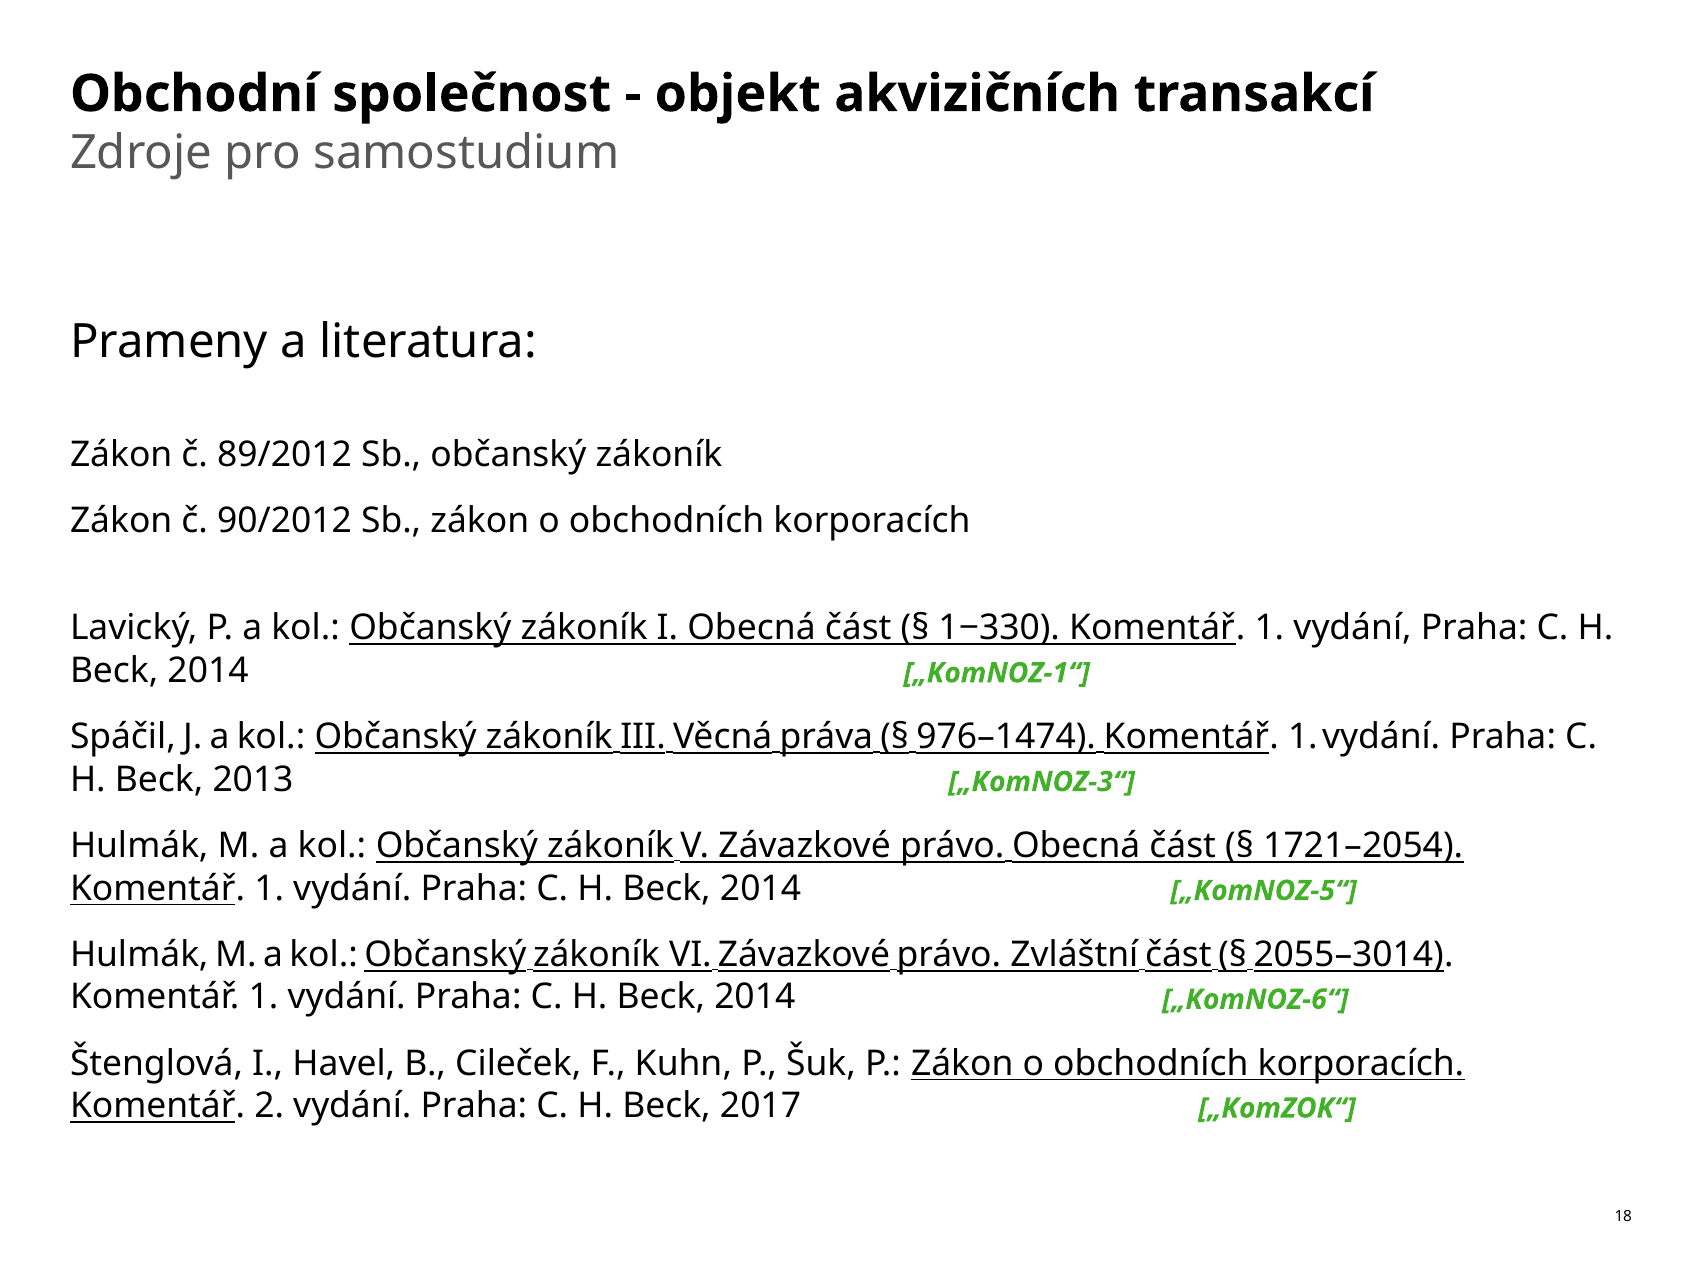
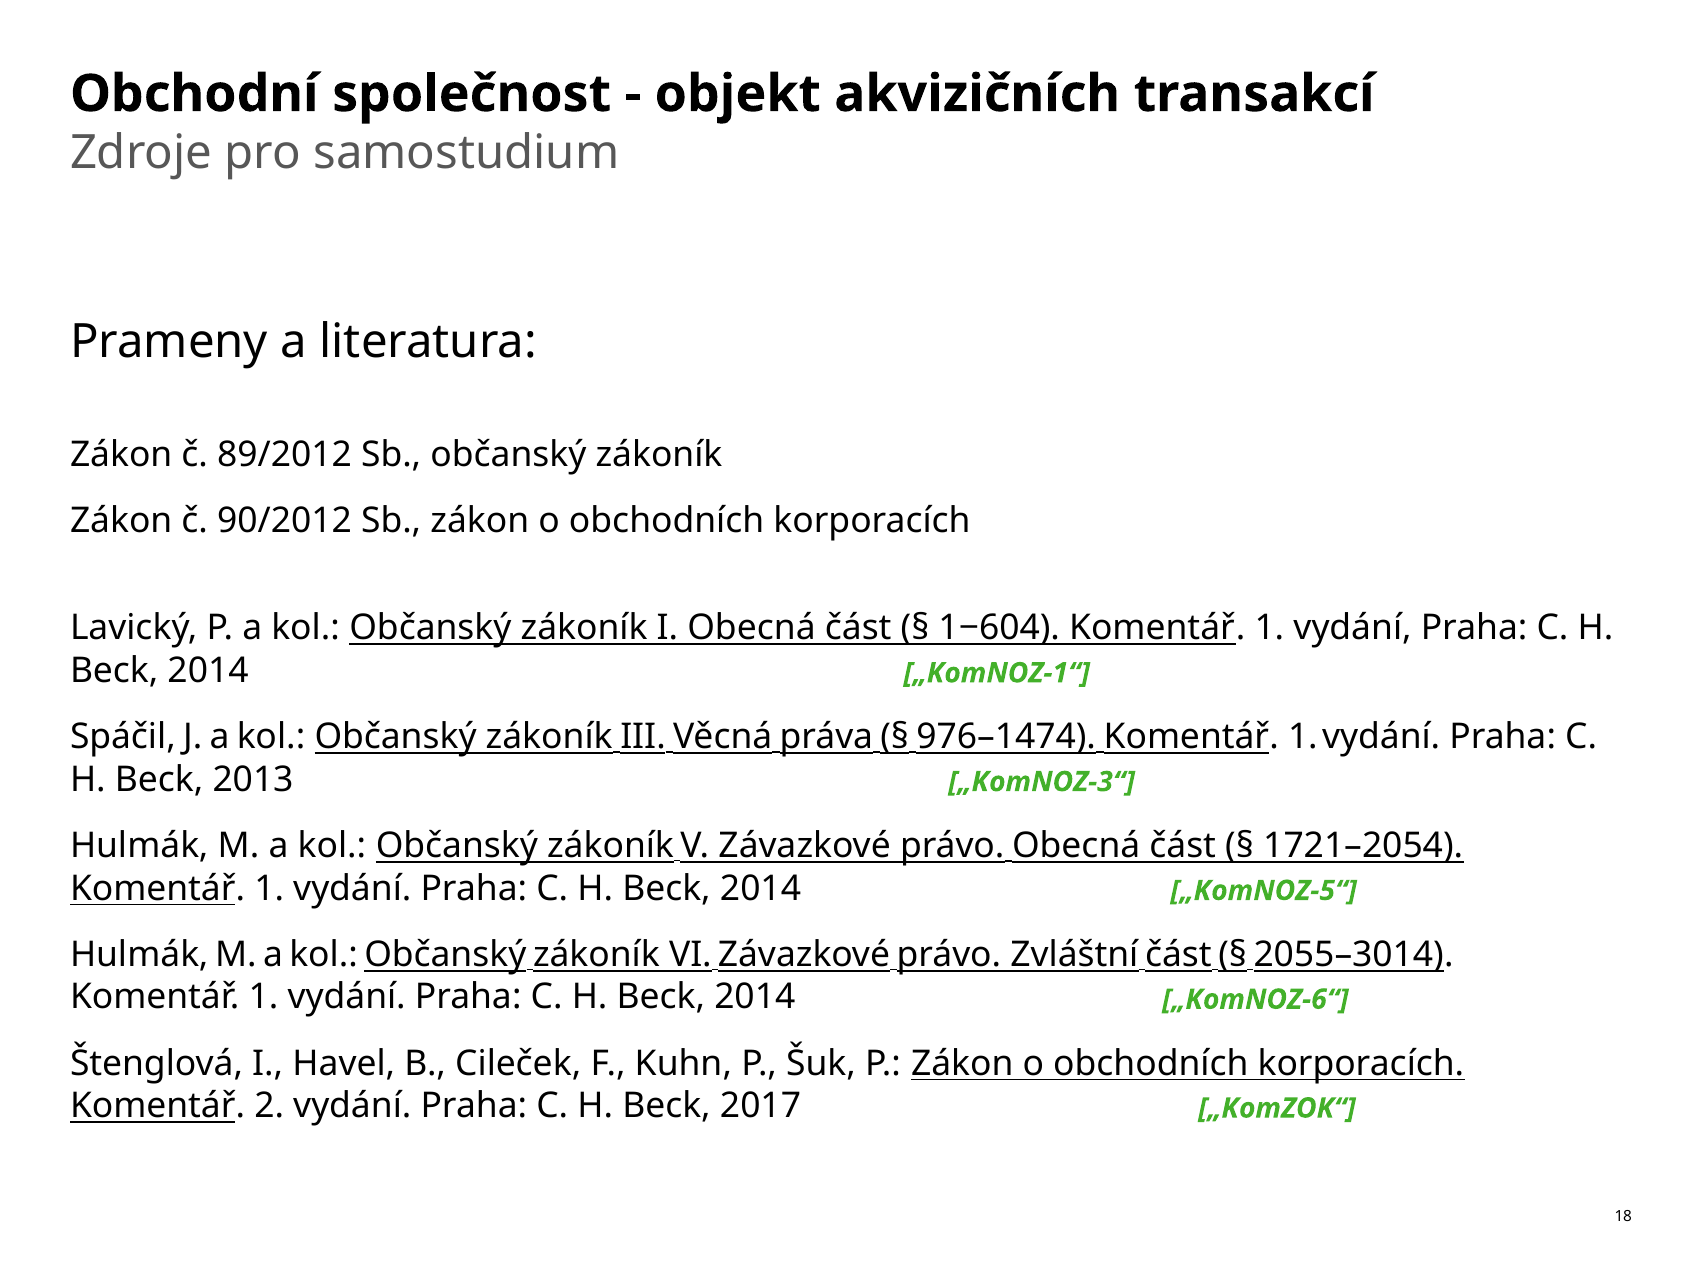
1−330: 1−330 -> 1−604 (999, 628)
